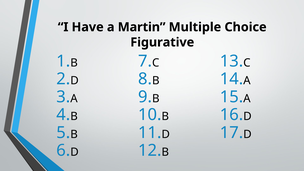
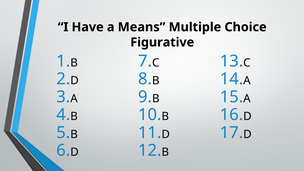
Martin: Martin -> Means (142, 27)
